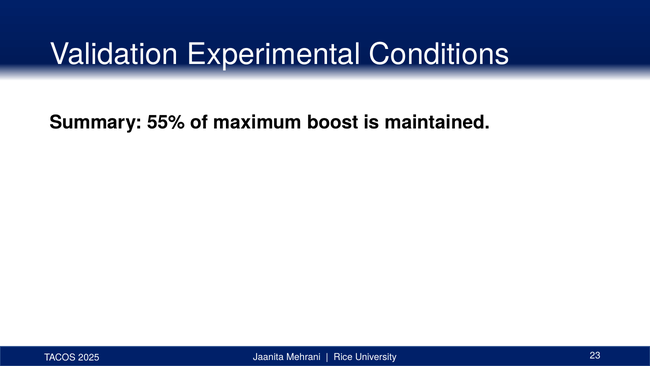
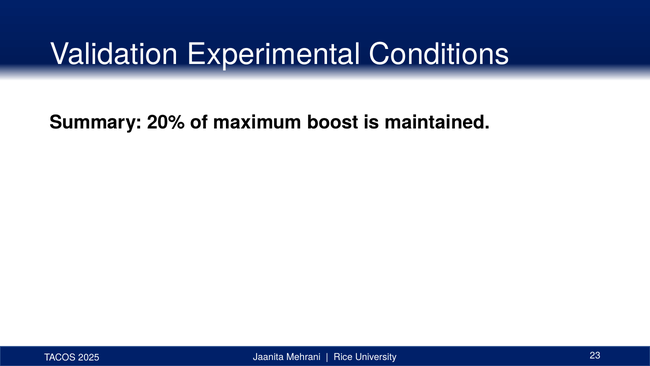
55%: 55% -> 20% (166, 122)
